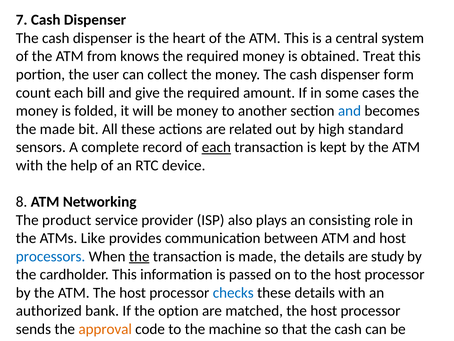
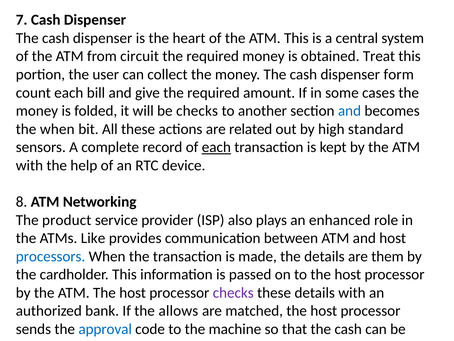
knows: knows -> circuit (140, 56)
be money: money -> checks (197, 111)
the made: made -> when (57, 129)
consisting: consisting -> enhanced (340, 220)
the underline: present -> none (139, 256)
study: study -> them (388, 256)
checks colour: blue -> purple (233, 292)
option: option -> allows (178, 310)
approval colour: orange -> blue (105, 329)
